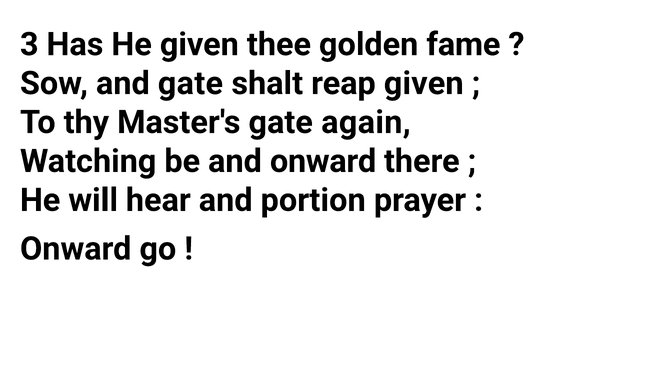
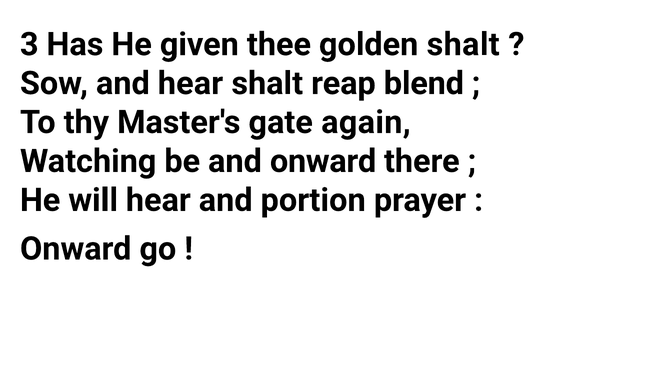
golden fame: fame -> shalt (463, 44)
and gate: gate -> hear (190, 83)
reap given: given -> blend (424, 83)
